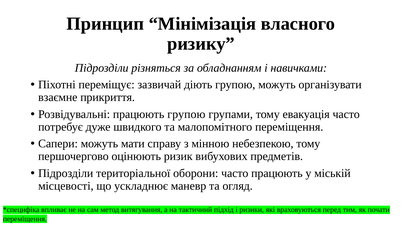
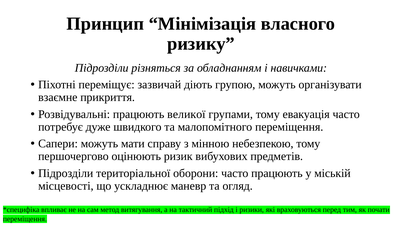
працюють групою: групою -> великої (186, 114)
